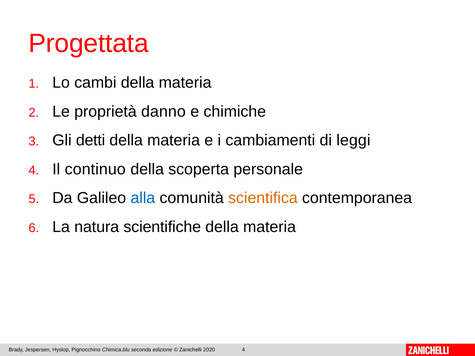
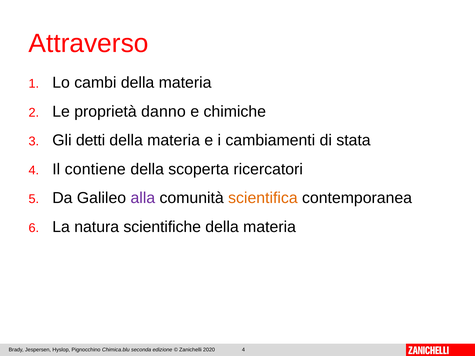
Progettata: Progettata -> Attraverso (89, 43)
leggi: leggi -> stata (353, 140)
continuo: continuo -> contiene (95, 169)
personale: personale -> ricercatori (268, 169)
alla colour: blue -> purple (143, 198)
